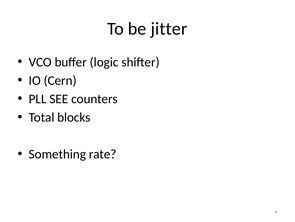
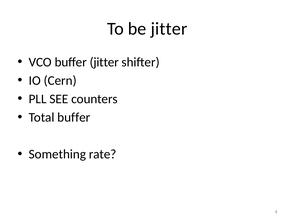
buffer logic: logic -> jitter (104, 62)
Total blocks: blocks -> buffer (74, 117)
